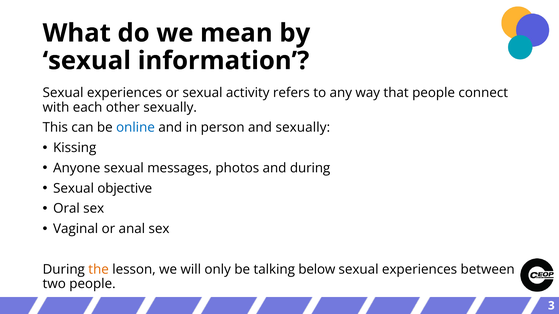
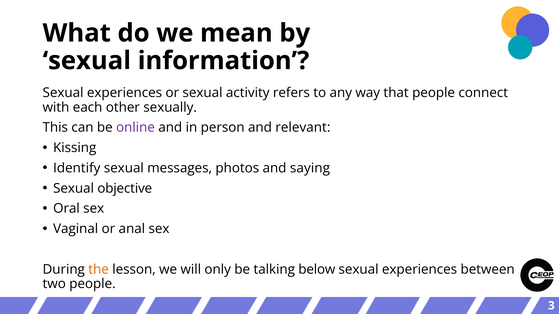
online colour: blue -> purple (135, 128)
and sexually: sexually -> relevant (303, 128)
Anyone: Anyone -> Identify (77, 168)
and during: during -> saying (310, 168)
